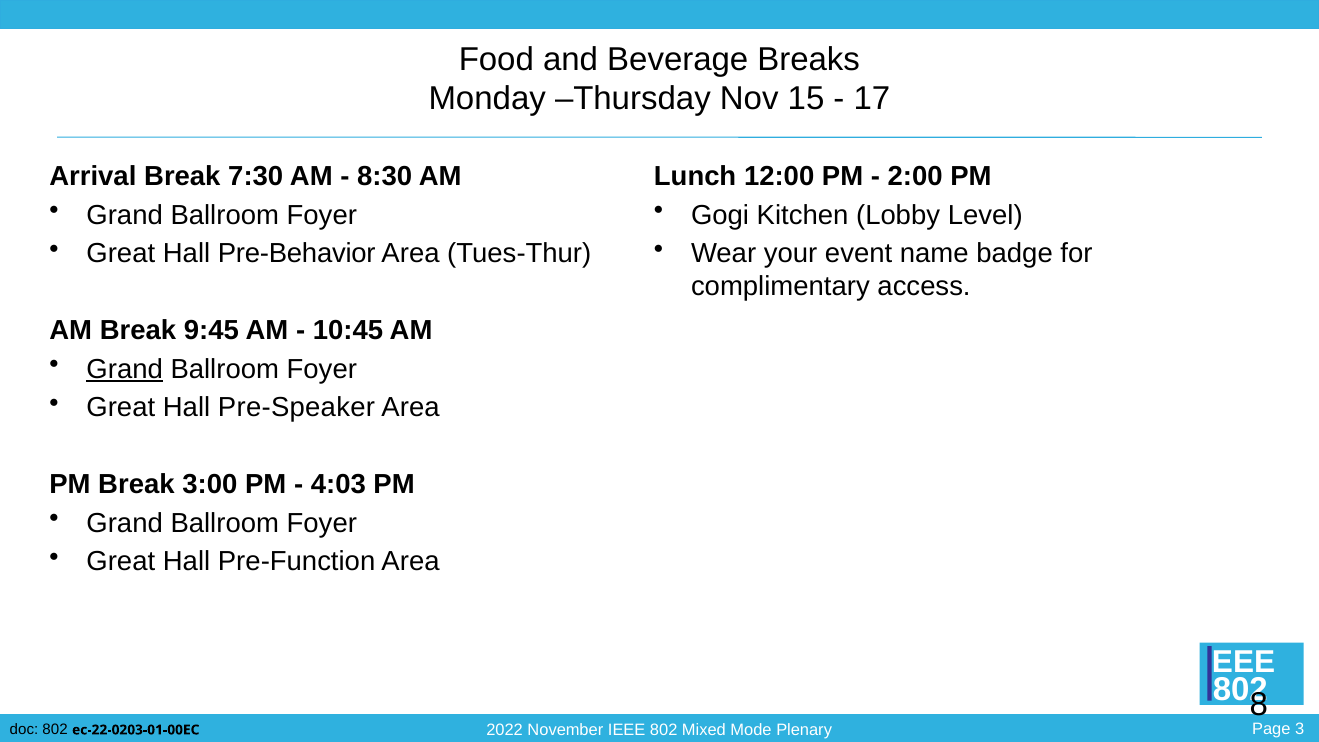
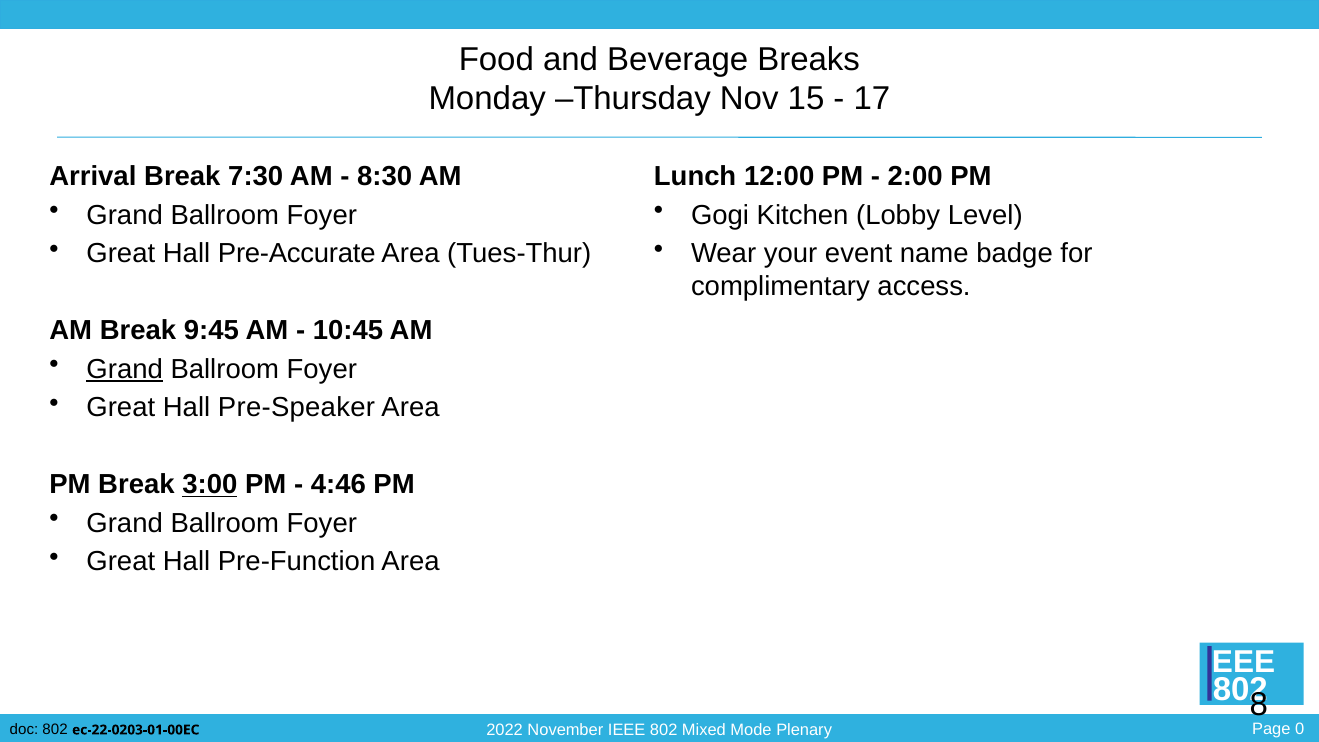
Pre-Behavior: Pre-Behavior -> Pre-Accurate (297, 254)
3:00 underline: none -> present (210, 485)
4:03: 4:03 -> 4:46 (338, 485)
3: 3 -> 0 (1300, 729)
